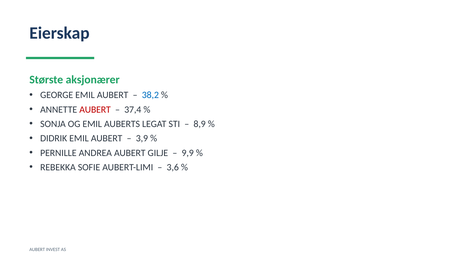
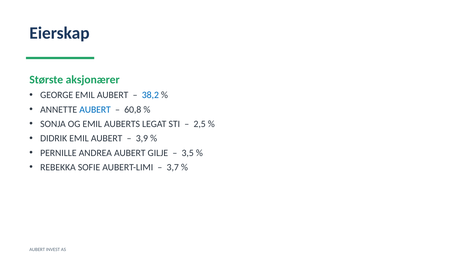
AUBERT colour: red -> blue (95, 109)
37,4: 37,4 -> 60,8 (133, 109)
8,9: 8,9 -> 2,5 (200, 124)
9,9: 9,9 -> 3,5 (188, 153)
3,6: 3,6 -> 3,7 (173, 167)
